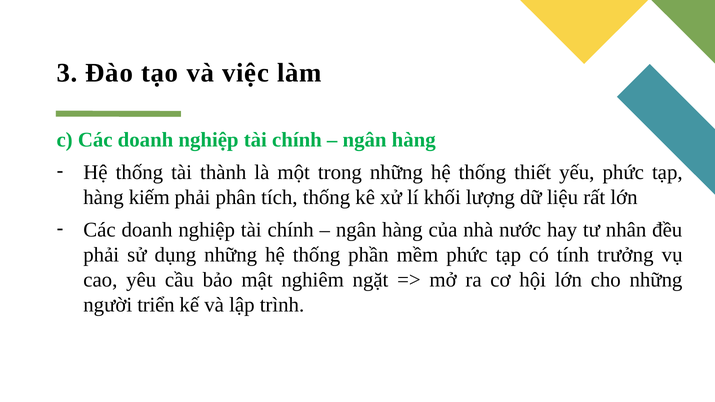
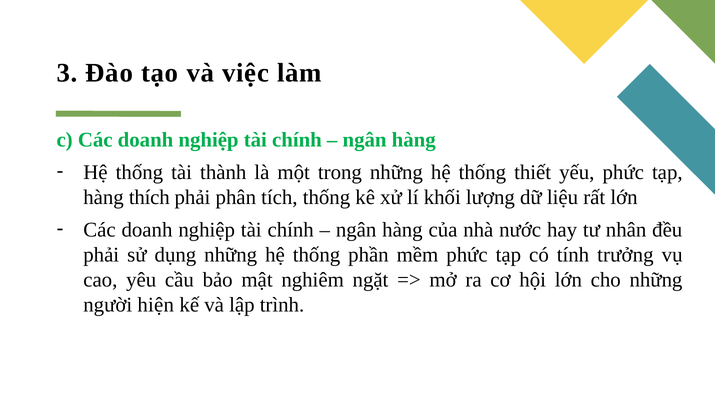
kiếm: kiếm -> thích (149, 197)
triển: triển -> hiện (156, 305)
